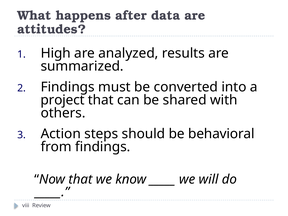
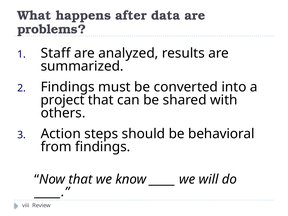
attitudes: attitudes -> problems (52, 29)
High: High -> Staff (56, 53)
